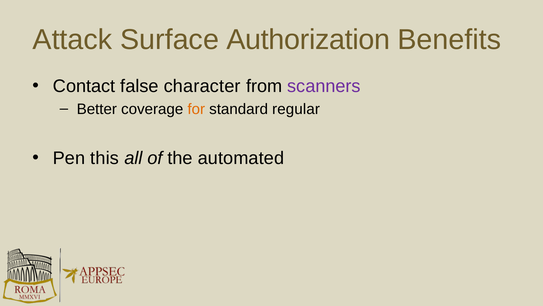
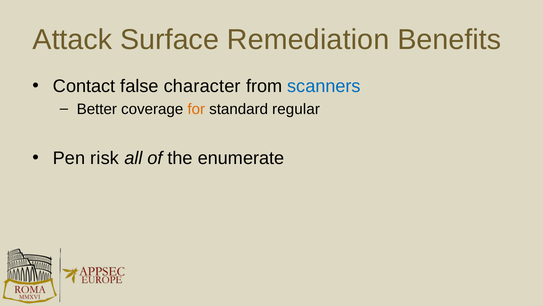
Authorization: Authorization -> Remediation (308, 40)
scanners colour: purple -> blue (324, 86)
this: this -> risk (105, 158)
automated: automated -> enumerate (241, 158)
